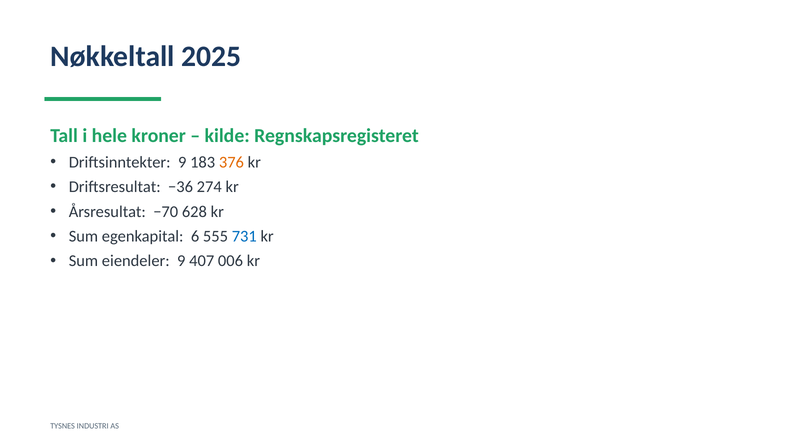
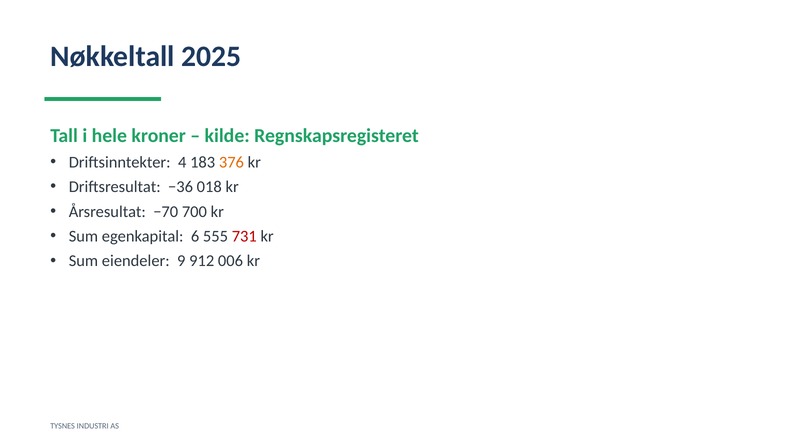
Driftsinntekter 9: 9 -> 4 (182, 162)
274: 274 -> 018 (209, 187)
628: 628 -> 700 (194, 212)
731 colour: blue -> red (244, 237)
407: 407 -> 912 (202, 261)
